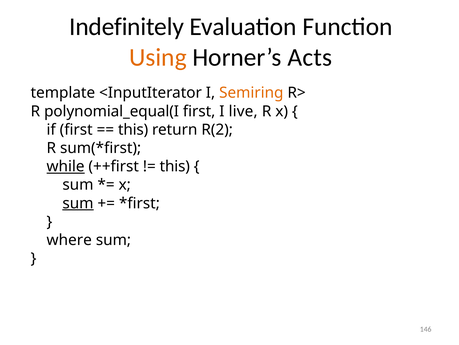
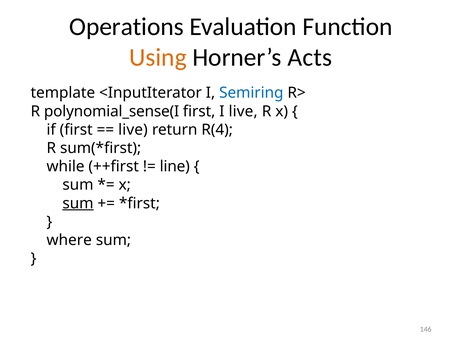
Indefinitely: Indefinitely -> Operations (126, 27)
Semiring colour: orange -> blue (251, 93)
polynomial_equal(I: polynomial_equal(I -> polynomial_sense(I (112, 111)
this: this -> live (133, 129)
R(2: R(2 -> R(4 (217, 129)
while underline: present -> none (66, 166)
this: this -> line (175, 166)
